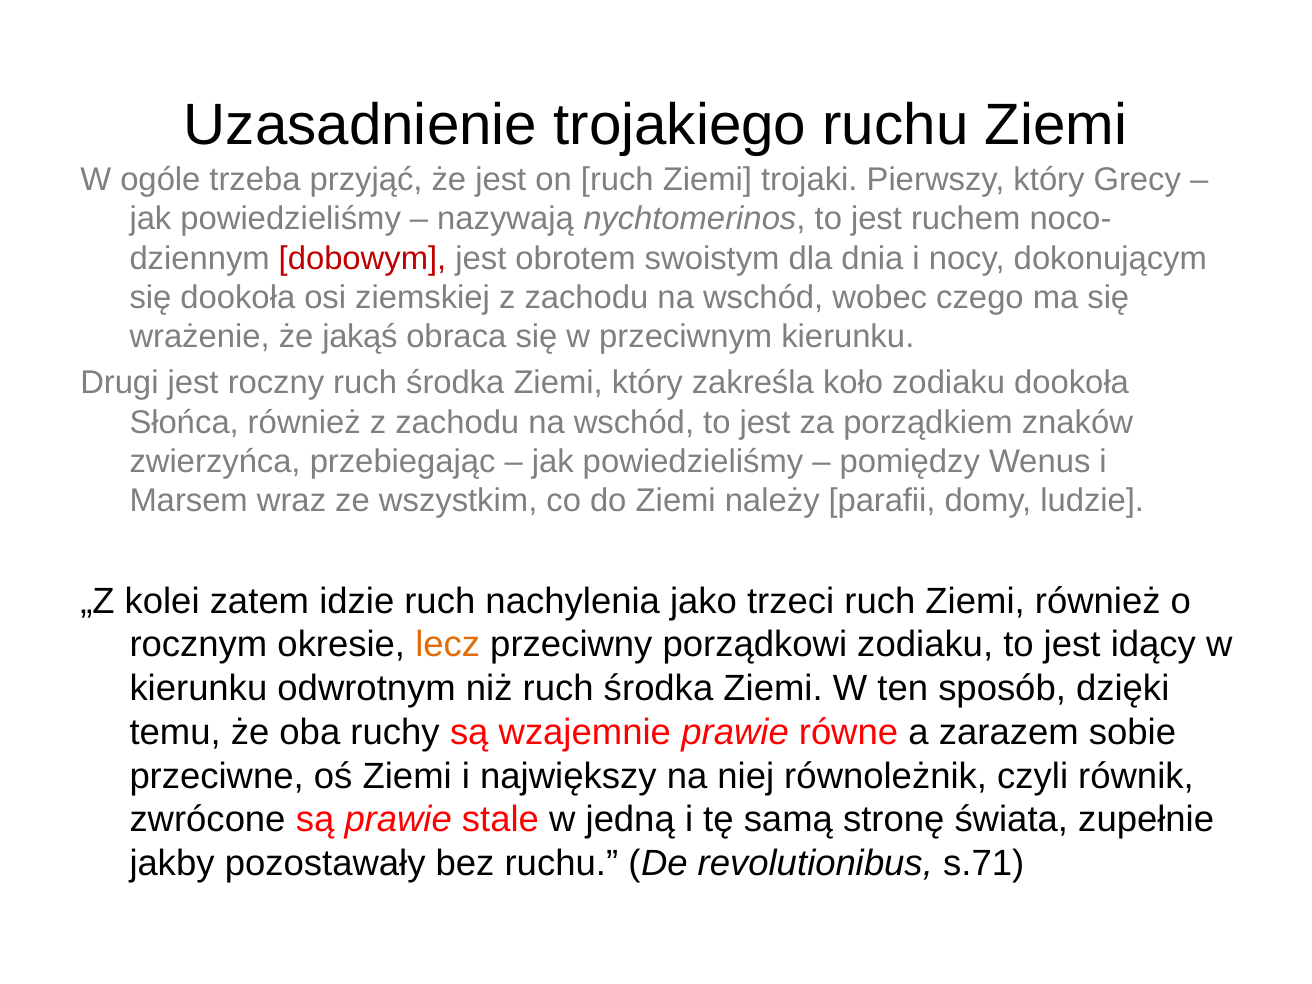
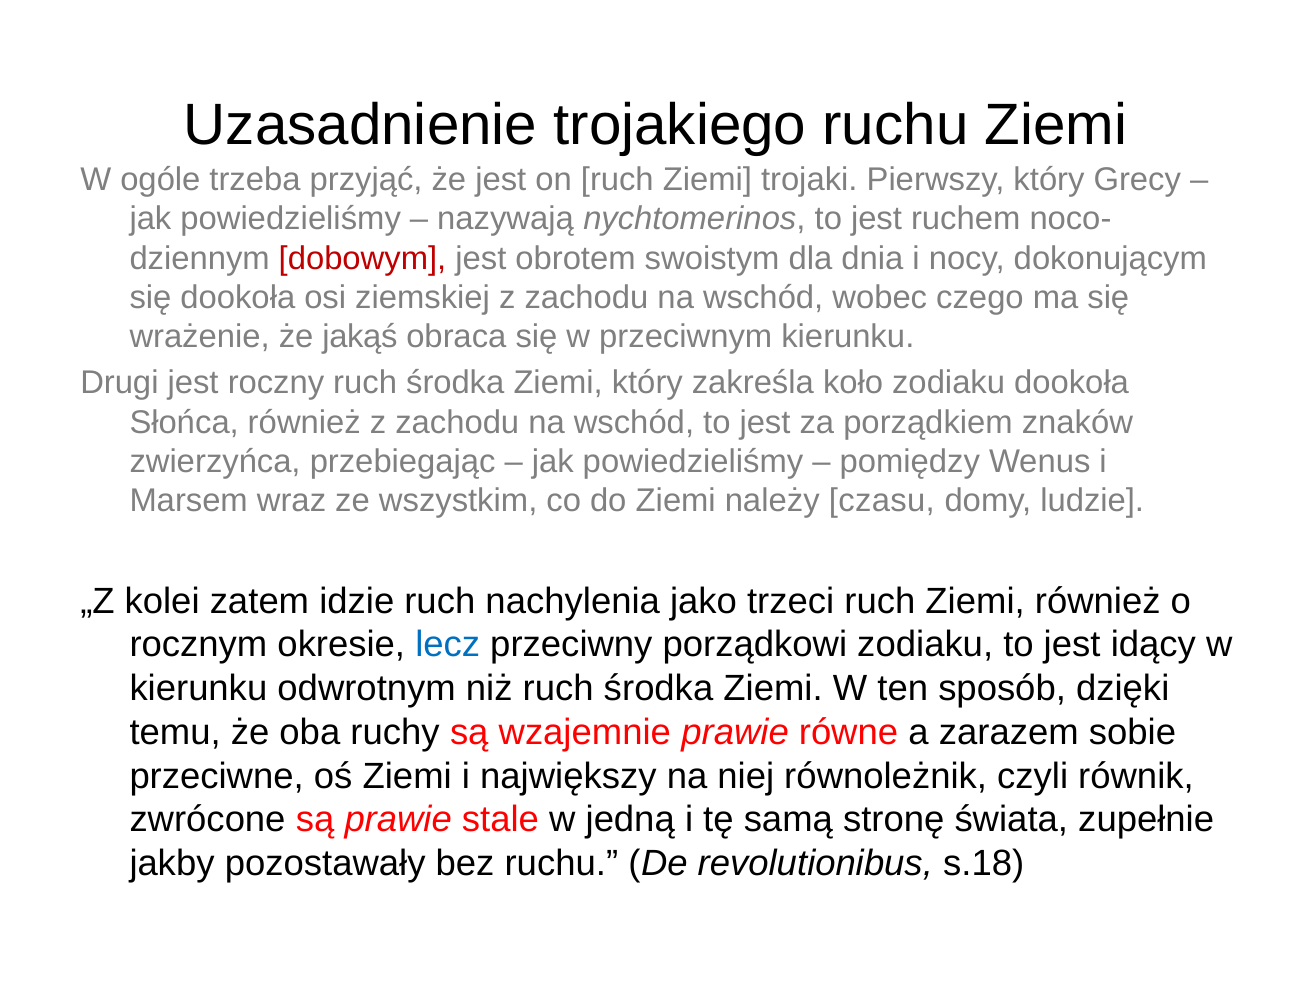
parafii: parafii -> czasu (882, 501)
lecz colour: orange -> blue (448, 645)
s.71: s.71 -> s.18 (984, 864)
